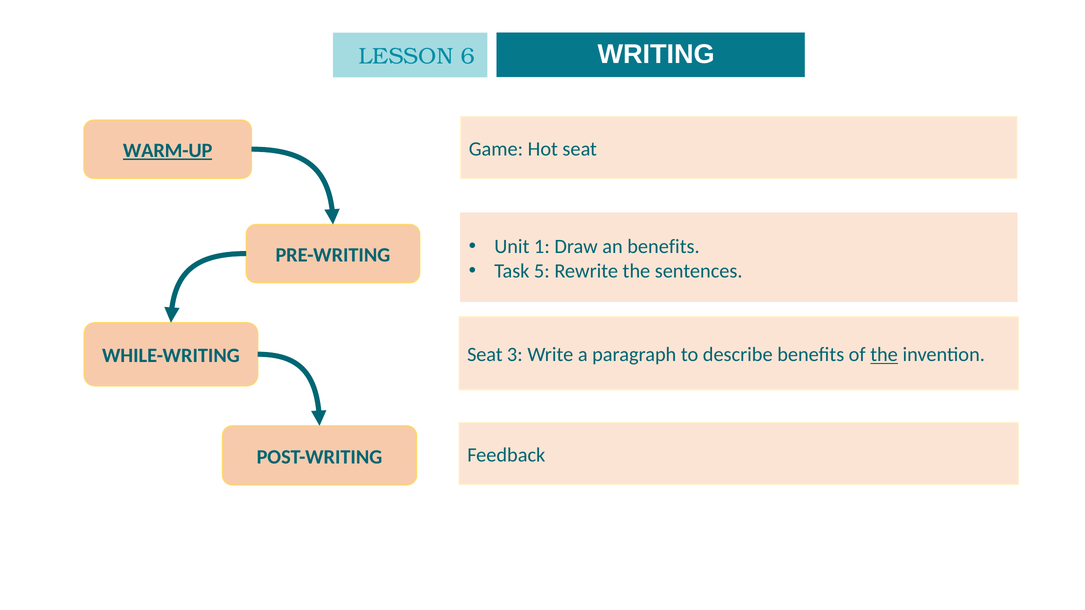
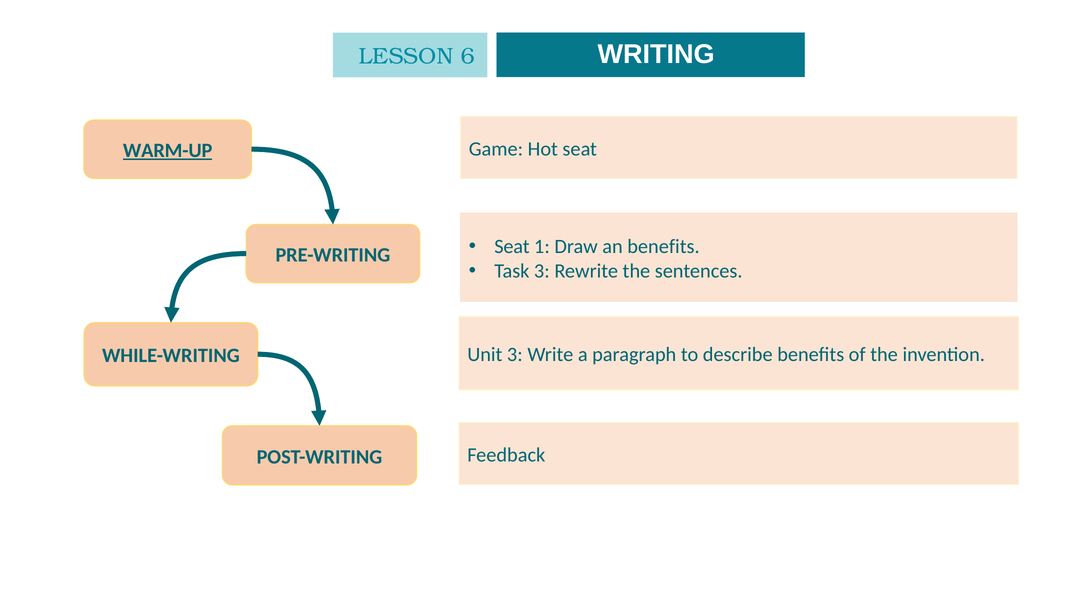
Unit: Unit -> Seat (512, 247)
Task 5: 5 -> 3 (542, 271)
Seat: Seat -> Unit (485, 355)
the underline: present -> none (884, 355)
